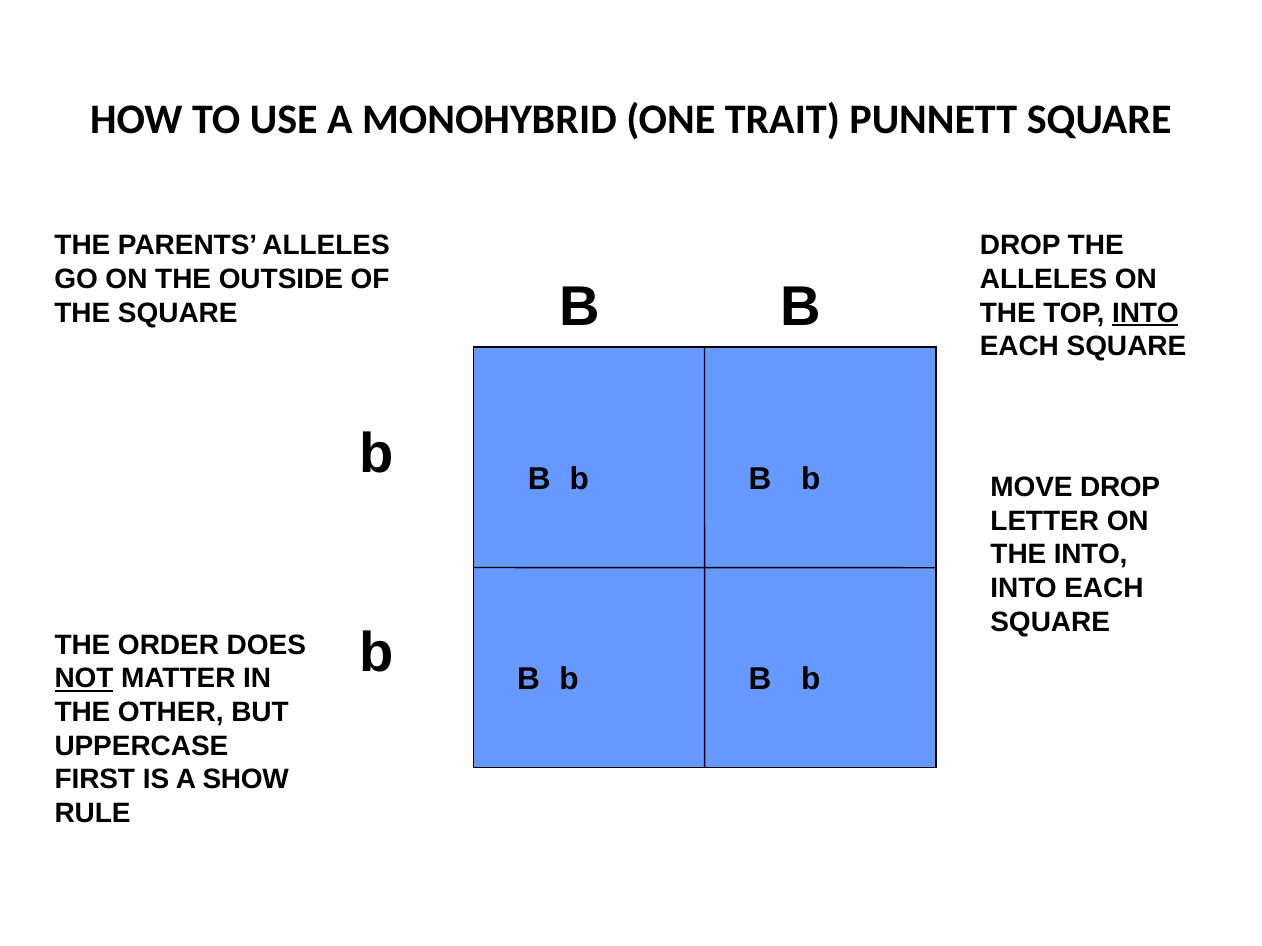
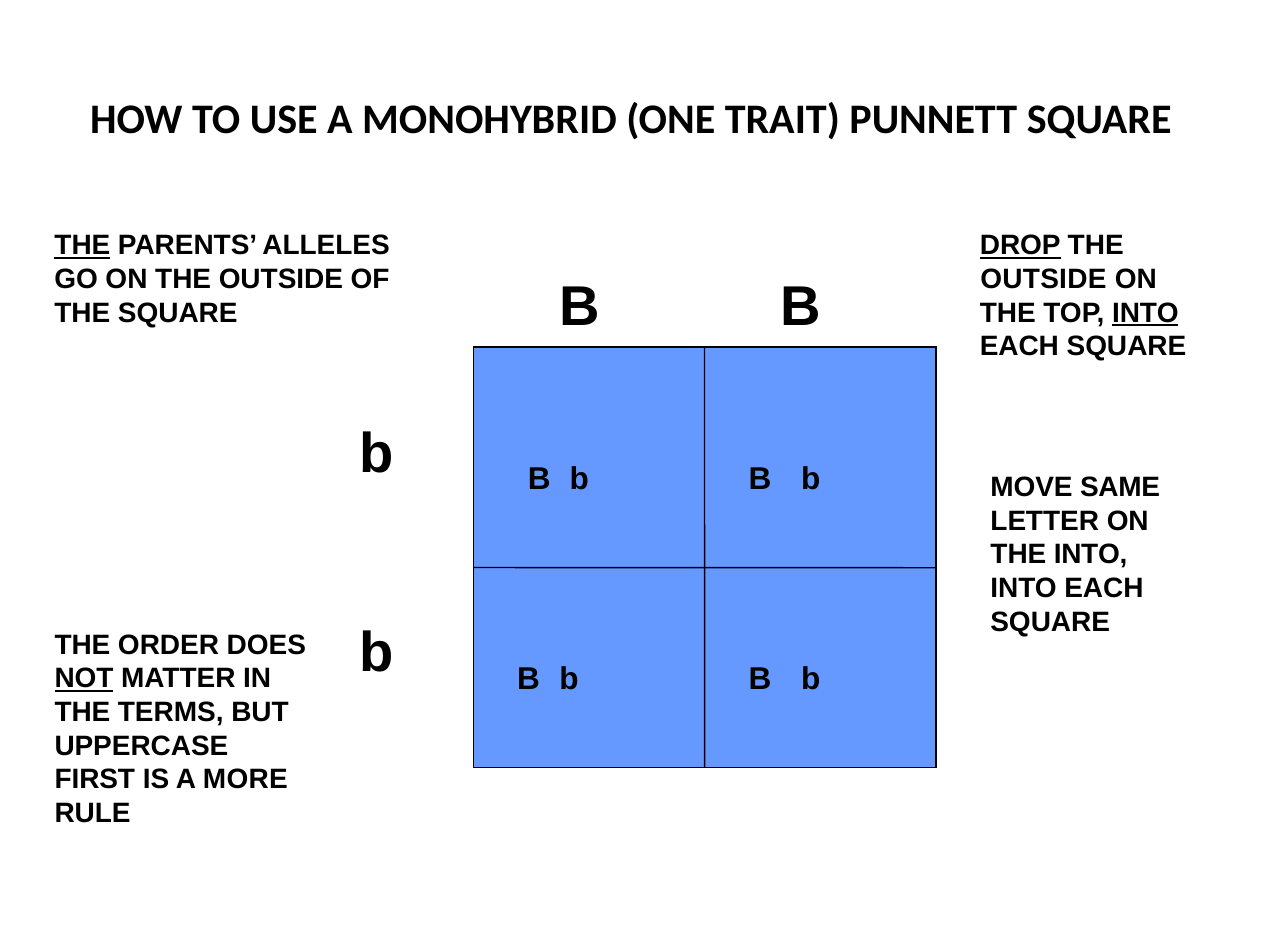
THE underline: none -> present (82, 246)
DROP underline: none -> present (1020, 246)
ALLELES: ALLELES -> OUTSIDE (1043, 279)
MOVE DROP: DROP -> SAME (1120, 488)
OTHER: OTHER -> TERMS (171, 713)
SHOW: SHOW -> MORE (245, 780)
